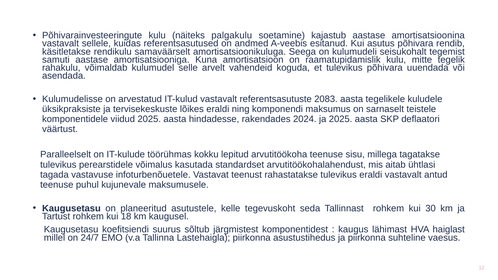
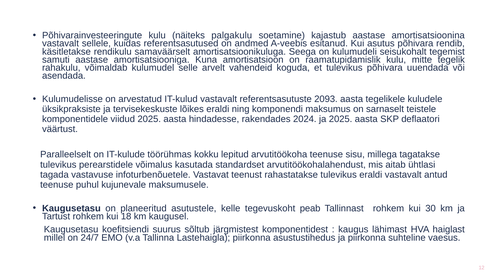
2083: 2083 -> 2093 (326, 99)
seda: seda -> peab (310, 208)
